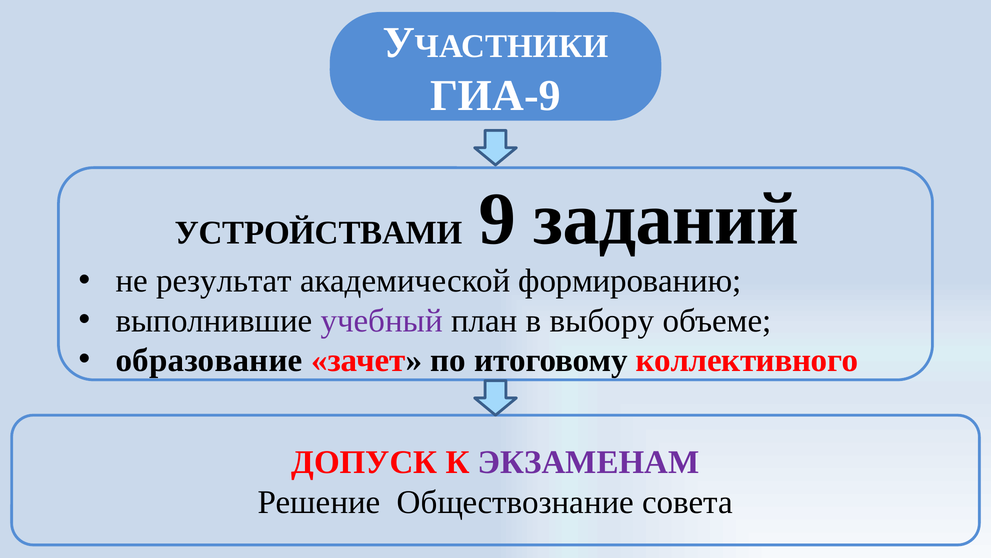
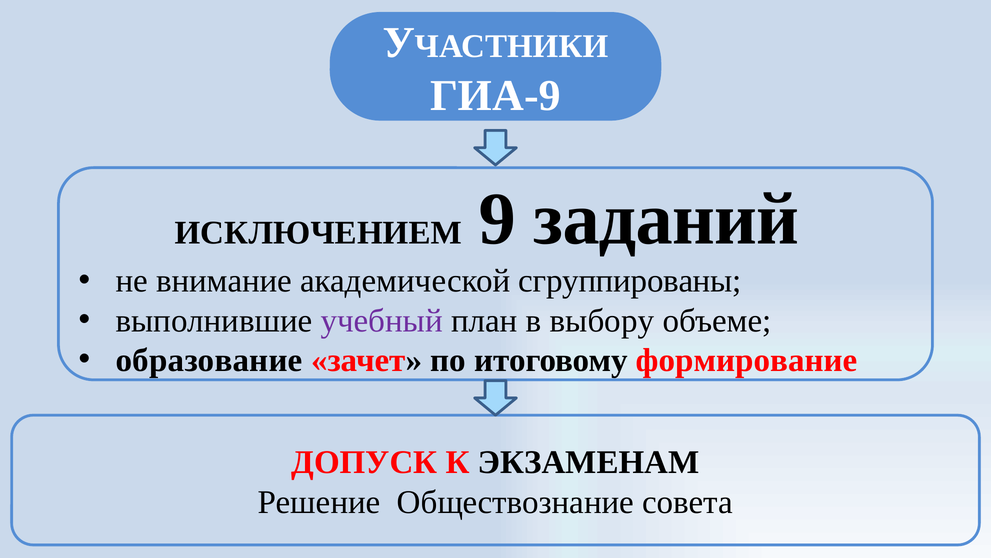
УСТРОЙСТВАМИ: УСТРОЙСТВАМИ -> ИСКЛЮЧЕНИЕМ (318, 233)
результат: результат -> внимание (224, 281)
формированию: формированию -> сгруппированы (630, 281)
коллективного: коллективного -> формирование (747, 360)
ЭКЗАМЕНАМ colour: purple -> black (589, 462)
